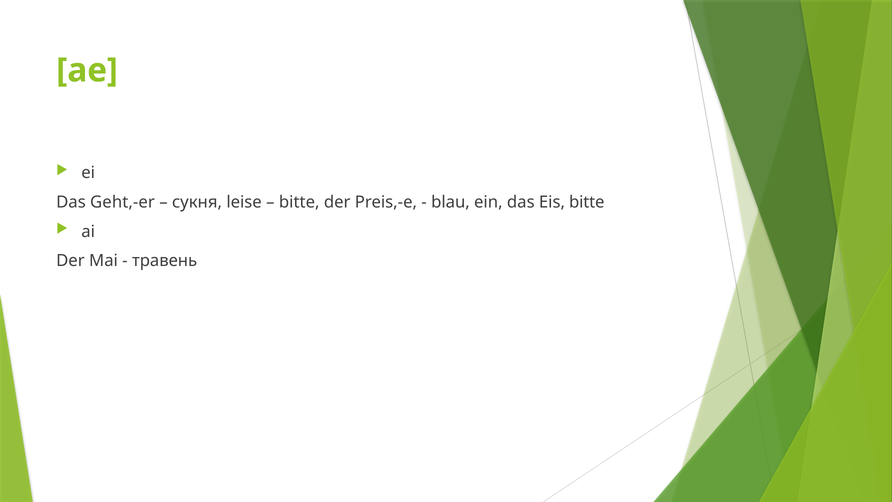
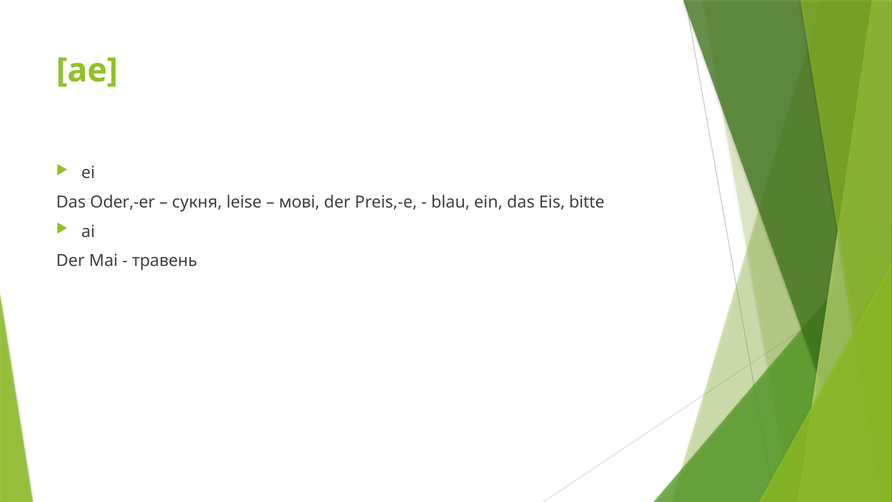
Geht,-er: Geht,-er -> Oder,-er (123, 202)
bitte: bitte -> мові (299, 202)
